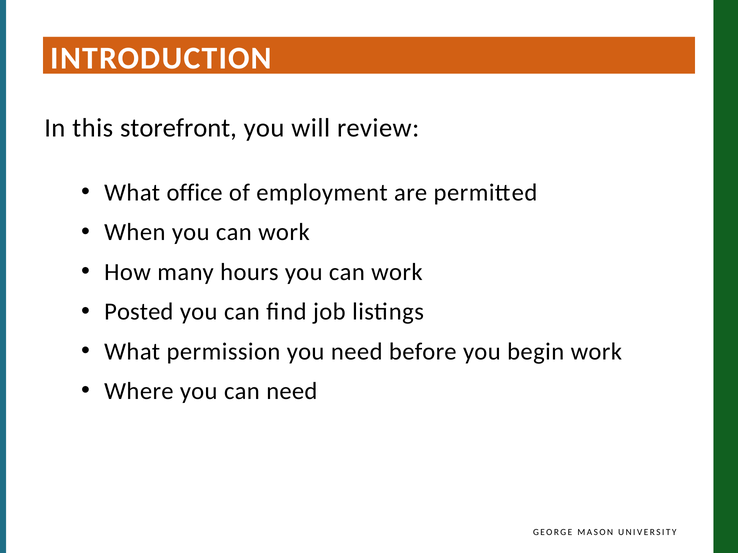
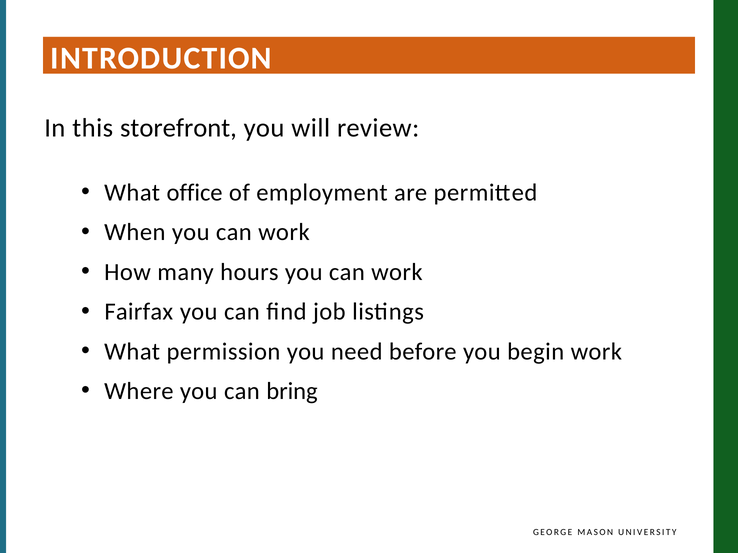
Posted: Posted -> Fairfax (139, 312)
can need: need -> bring (292, 392)
